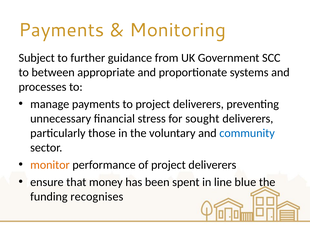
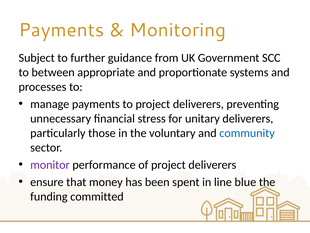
sought: sought -> unitary (202, 118)
monitor colour: orange -> purple (50, 165)
recognises: recognises -> committed (97, 196)
